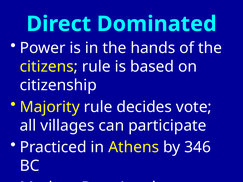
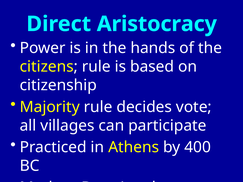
Dominated: Dominated -> Aristocracy (157, 24)
346: 346 -> 400 (198, 147)
